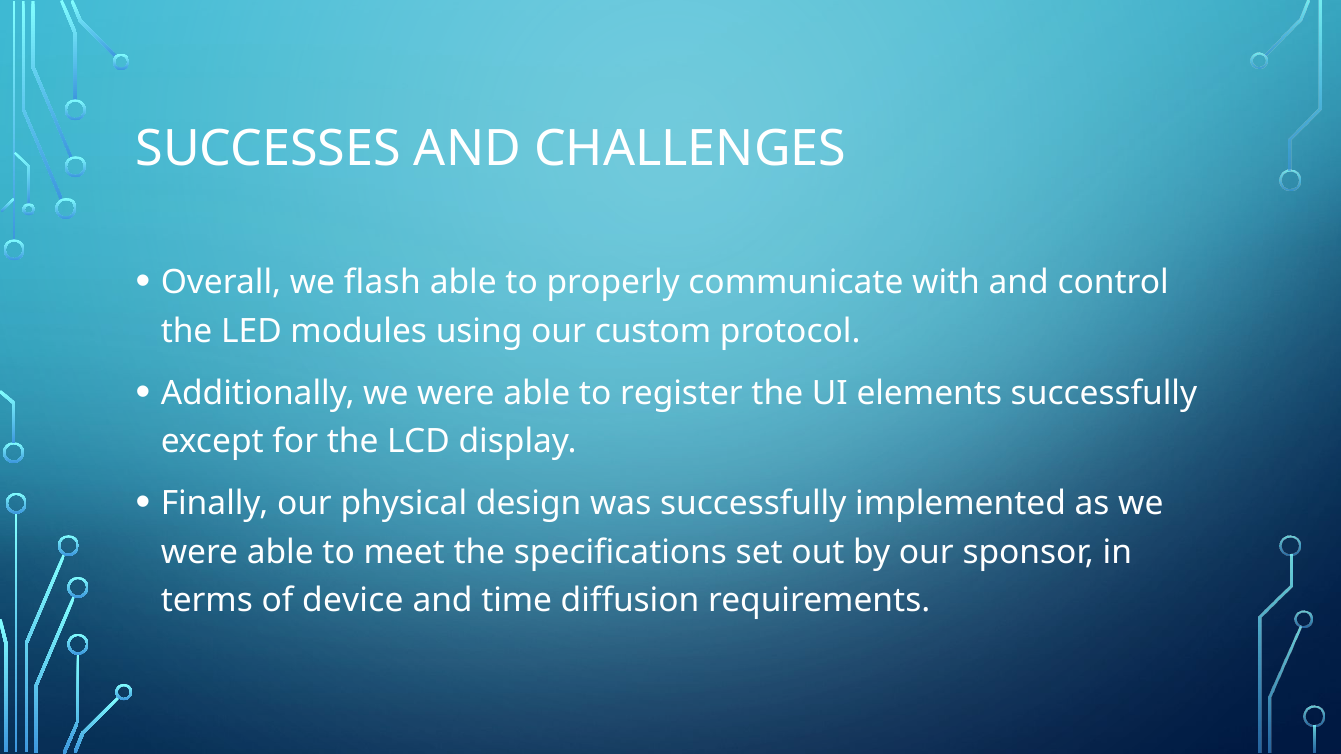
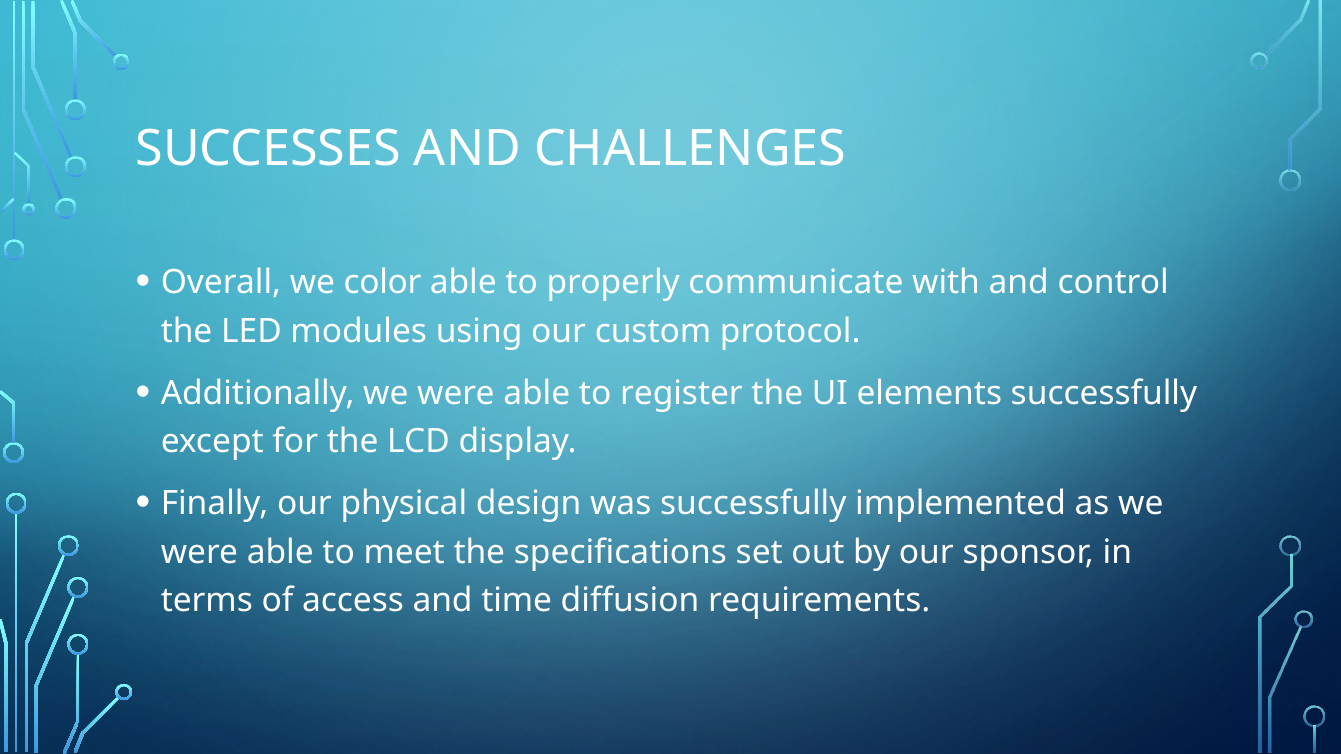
flash: flash -> color (383, 283)
device: device -> access (353, 601)
